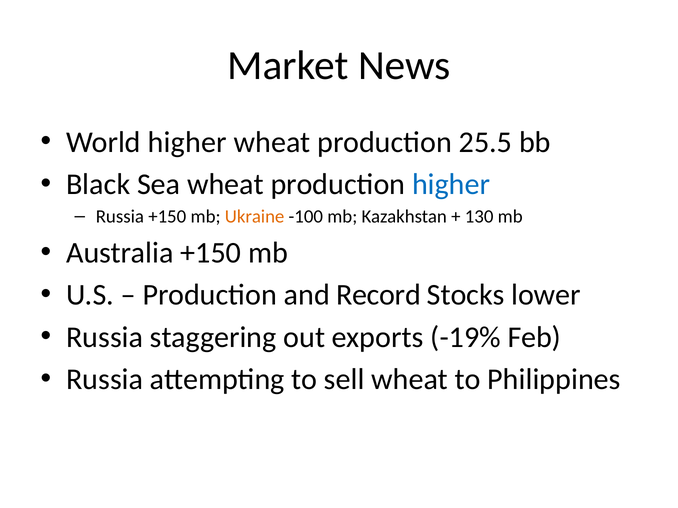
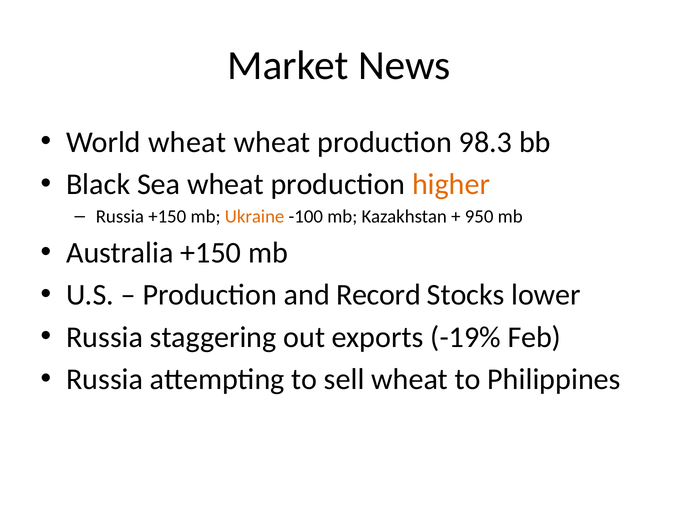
World higher: higher -> wheat (187, 142)
25.5: 25.5 -> 98.3 (486, 142)
higher colour: blue -> orange (451, 184)
130: 130 -> 950 (479, 217)
